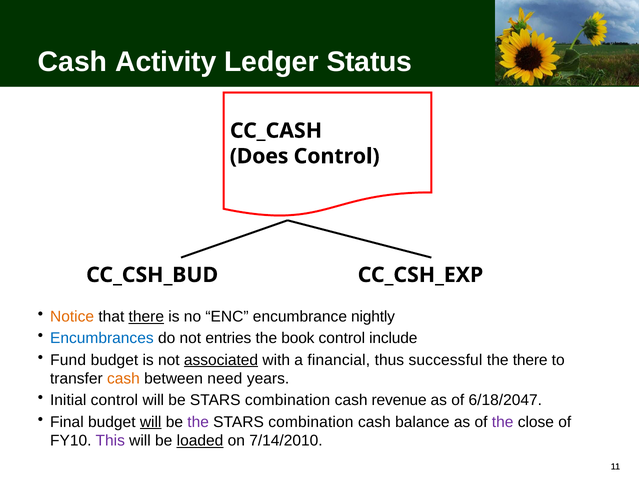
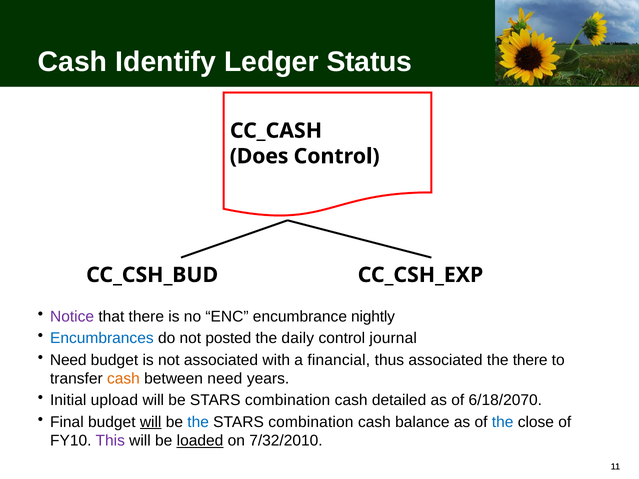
Activity: Activity -> Identify (166, 62)
Notice colour: orange -> purple (72, 317)
there underline: present -> none (146, 317)
entries: entries -> posted (228, 339)
book: book -> daily (298, 339)
include: include -> journal (393, 339)
Fund: Fund -> Need (68, 360)
associated underline: present -> none (221, 360)
thus successful: successful -> associated (446, 360)
Initial control: control -> upload (114, 401)
revenue: revenue -> detailed (399, 401)
6/18/2047: 6/18/2047 -> 6/18/2070 (505, 401)
the colour: purple -> blue (198, 422)
the colour: purple -> blue (503, 422)
7/14/2010: 7/14/2010 -> 7/32/2010 (286, 441)
